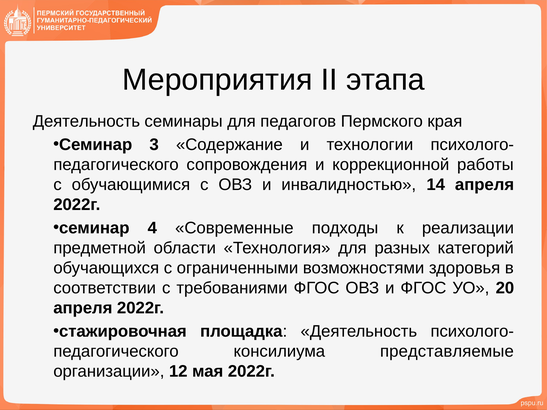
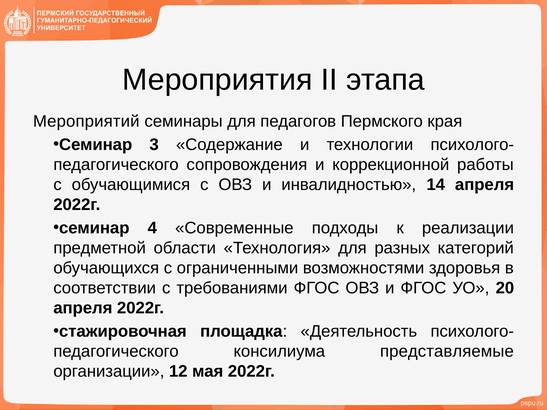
Деятельность: Деятельность -> Мероприятий (86, 121)
